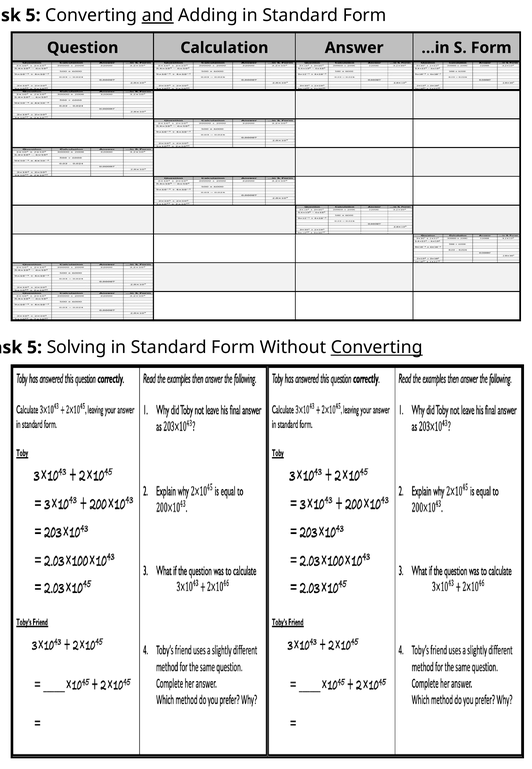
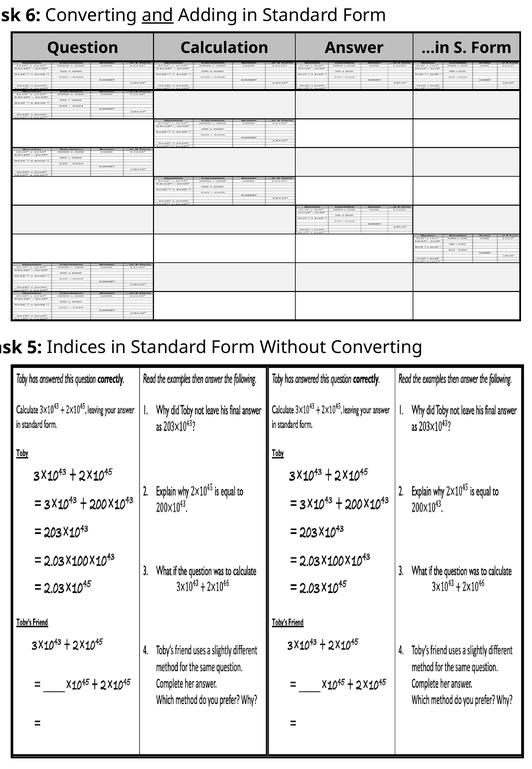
5: 5 -> 6 (33, 15)
Solving: Solving -> Indices (76, 347)
Converting underline: present -> none (377, 347)
